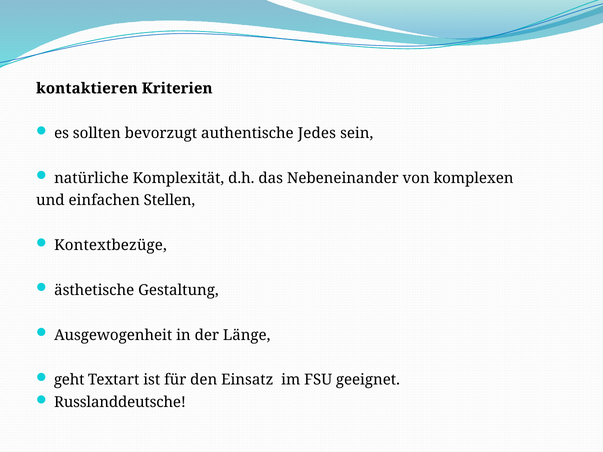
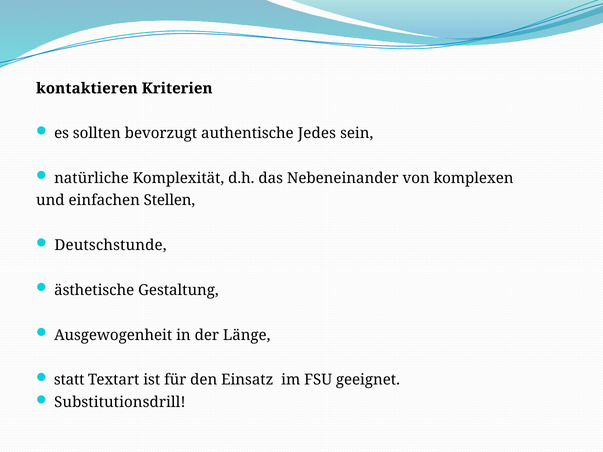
Kontextbezüge: Kontextbezüge -> Deutschstunde (110, 245)
geht: geht -> statt (69, 380)
Russlanddeutsche: Russlanddeutsche -> Substitutionsdrill (120, 403)
